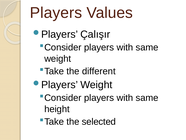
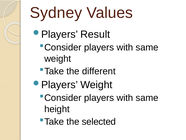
Players: Players -> Sydney (56, 13)
Çalışır: Çalışır -> Result (95, 34)
